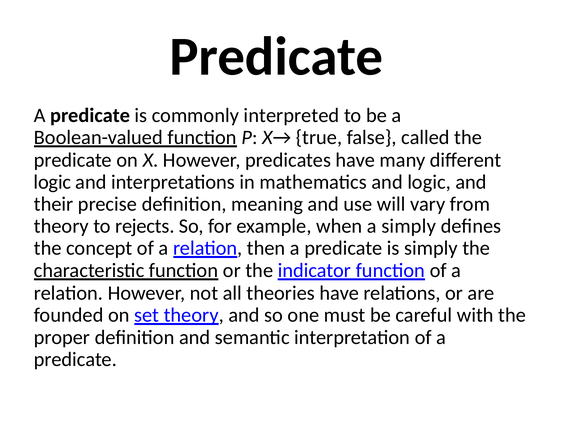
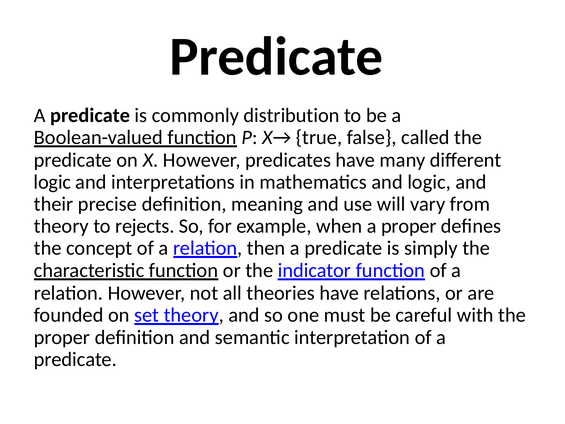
interpreted: interpreted -> distribution (292, 115)
a simply: simply -> proper (409, 226)
